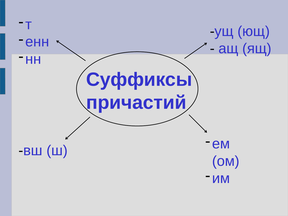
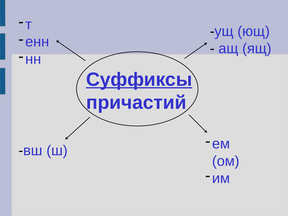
Суффиксы underline: none -> present (139, 80)
